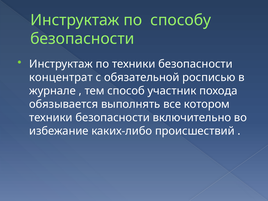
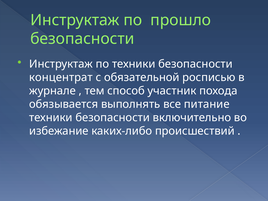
способу: способу -> прошло (181, 20)
котором: котором -> питание (207, 104)
